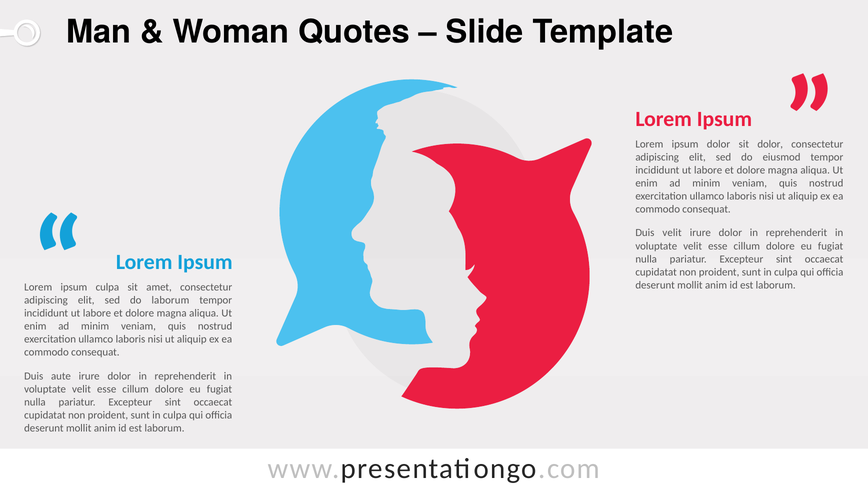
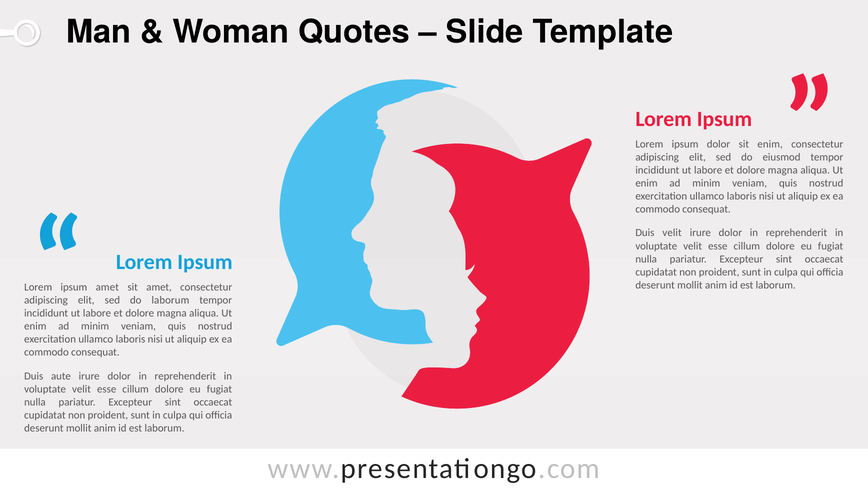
sit dolor: dolor -> enim (770, 144)
culpa: culpa -> amet (107, 287)
